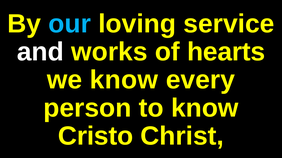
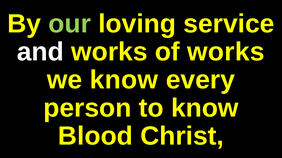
our colour: light blue -> light green (70, 24)
of hearts: hearts -> works (226, 52)
Cristo: Cristo -> Blood (95, 137)
